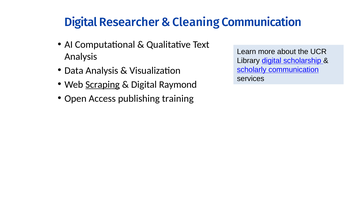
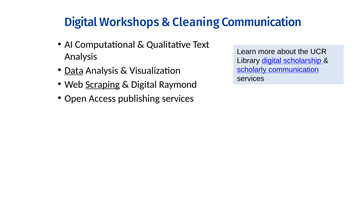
Researcher: Researcher -> Workshops (129, 22)
Data underline: none -> present (74, 70)
publishing training: training -> services (178, 98)
